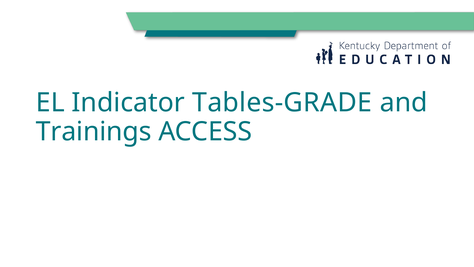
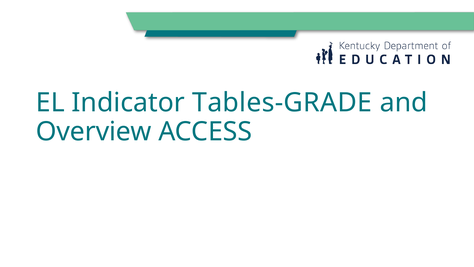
Trainings: Trainings -> Overview (94, 131)
